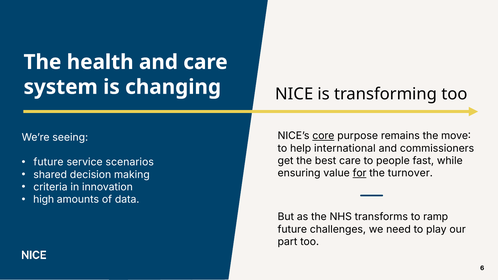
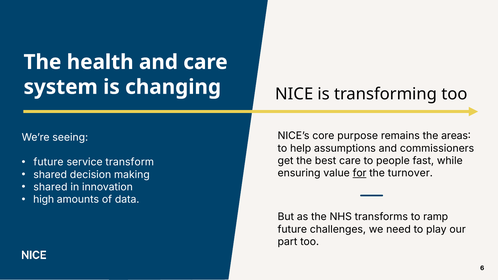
core underline: present -> none (323, 136)
move: move -> areas (456, 136)
international: international -> assumptions (345, 148)
scenarios: scenarios -> transform (130, 162)
criteria: criteria -> shared (50, 187)
